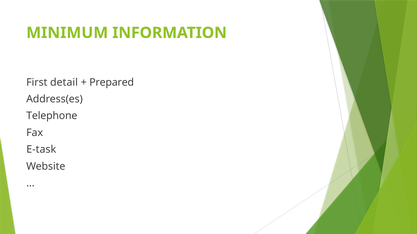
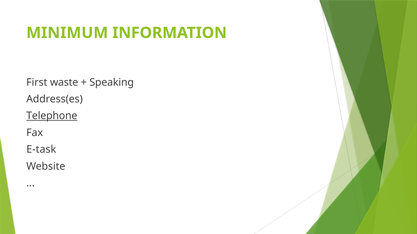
detail: detail -> waste (64, 82)
Prepared: Prepared -> Speaking (112, 82)
Telephone underline: none -> present (52, 116)
